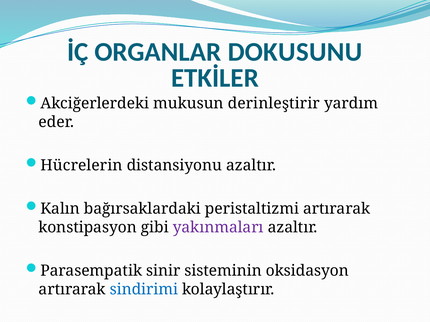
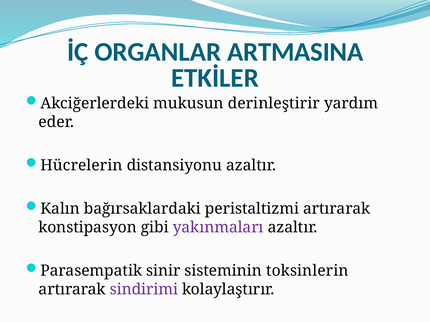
DOKUSUNU: DOKUSUNU -> ARTMASINA (295, 52)
oksidasyon: oksidasyon -> toksinlerin (307, 271)
sindirimi colour: blue -> purple (144, 290)
